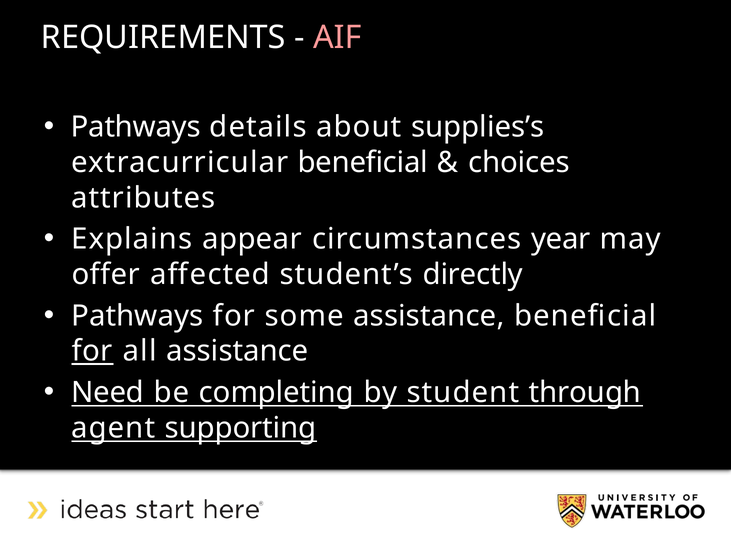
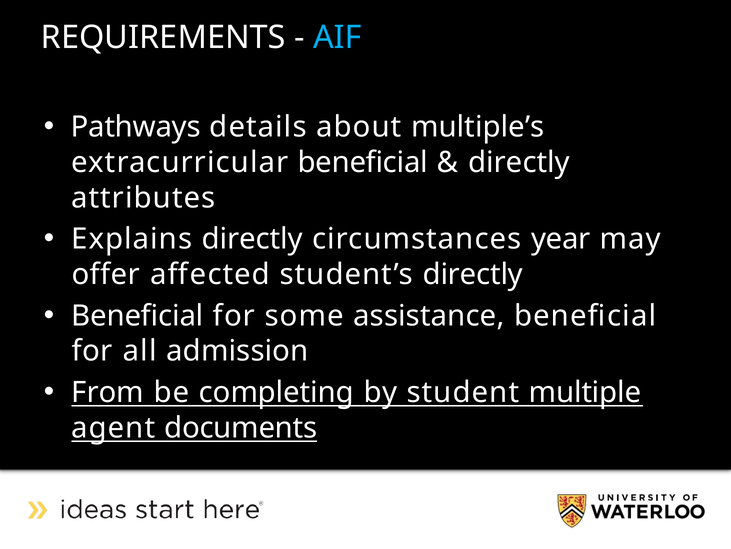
AIF colour: pink -> light blue (337, 38)
supplies’s: supplies’s -> multiple’s (478, 127)
choices: choices -> directly (519, 162)
Explains appear: appear -> directly (252, 239)
Pathways: Pathways -> Beneficial (137, 315)
for underline: present -> none (92, 351)
all assistance: assistance -> admission (237, 351)
Need: Need -> From (108, 392)
through: through -> multiple (585, 392)
supporting: supporting -> documents (241, 427)
